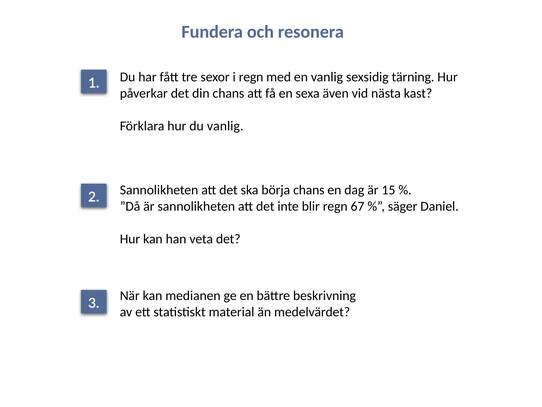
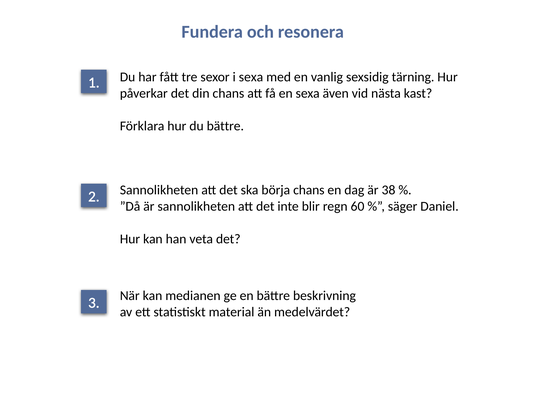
i regn: regn -> sexa (251, 77)
du vanlig: vanlig -> bättre (225, 126)
15: 15 -> 38 (389, 190)
67: 67 -> 60 (358, 206)
